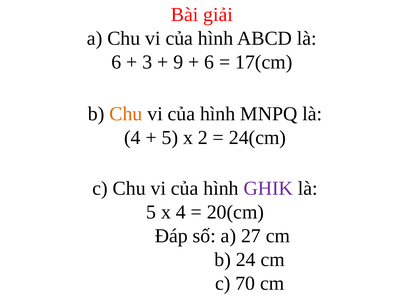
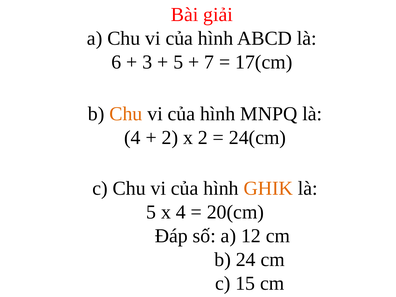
9: 9 -> 5 (178, 62)
6: 6 -> 7 (209, 62)
5: 5 -> 2 (170, 138)
GHIK colour: purple -> orange (268, 188)
27: 27 -> 12 (251, 236)
70: 70 -> 15 (245, 283)
